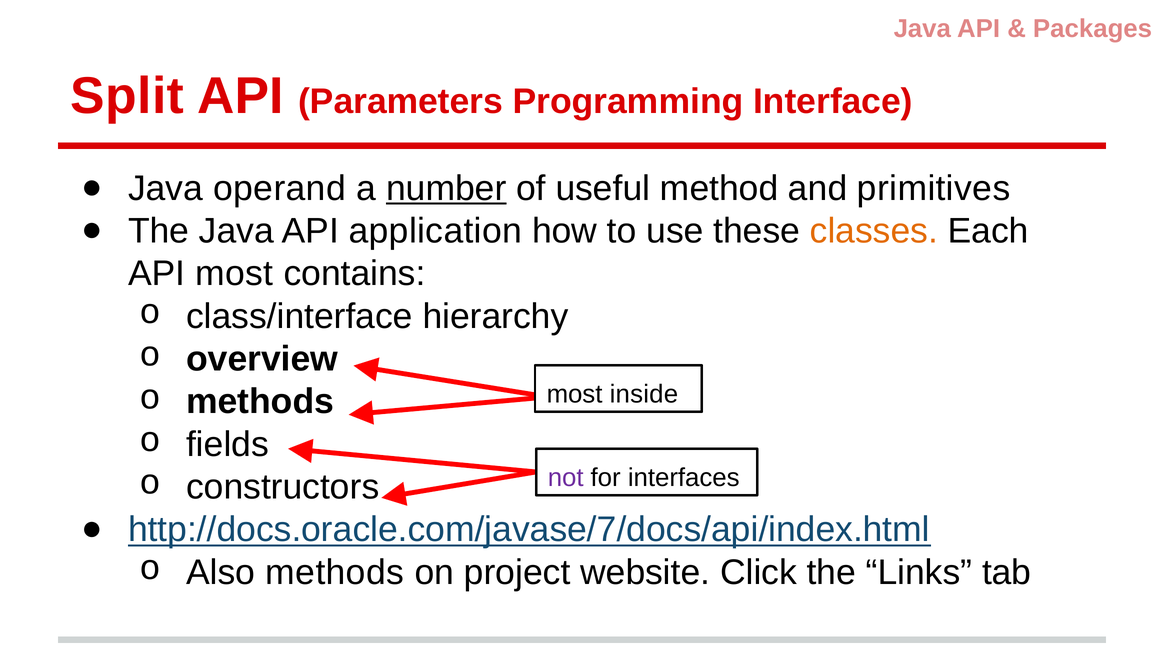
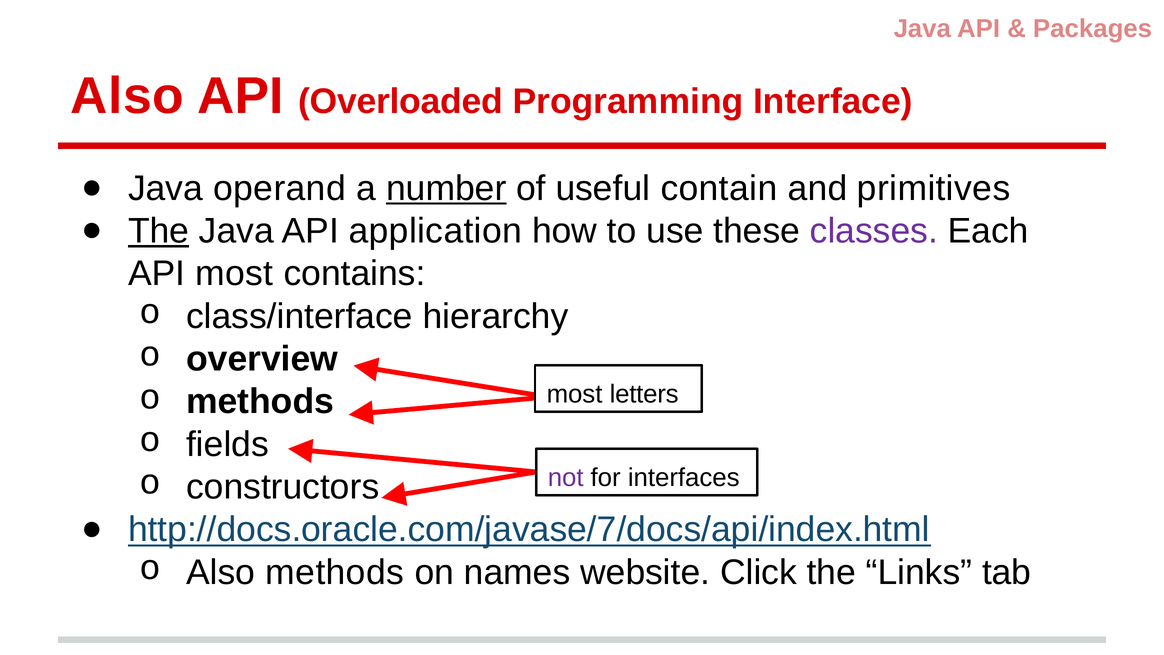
Split: Split -> Also (127, 96)
Parameters: Parameters -> Overloaded (401, 102)
method: method -> contain (719, 188)
The underline: none -> present (159, 231)
classes colour: orange -> purple (874, 231)
inside: inside -> letters (644, 394)
project: project -> names (517, 572)
